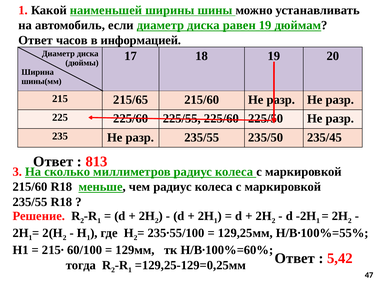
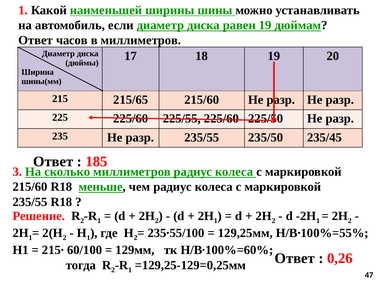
в информацией: информацией -> миллиметров (141, 40)
813: 813 -> 185 (97, 162)
5,42: 5,42 -> 0,26 (340, 259)
